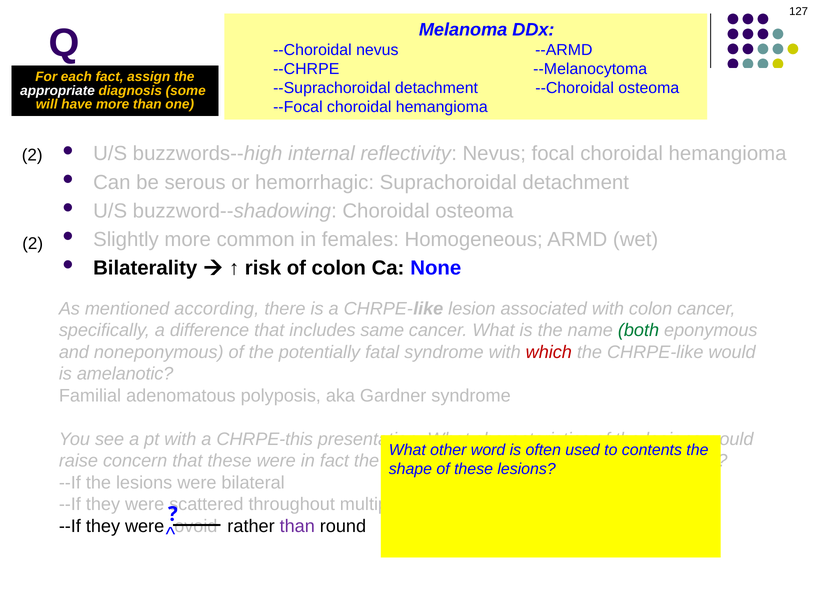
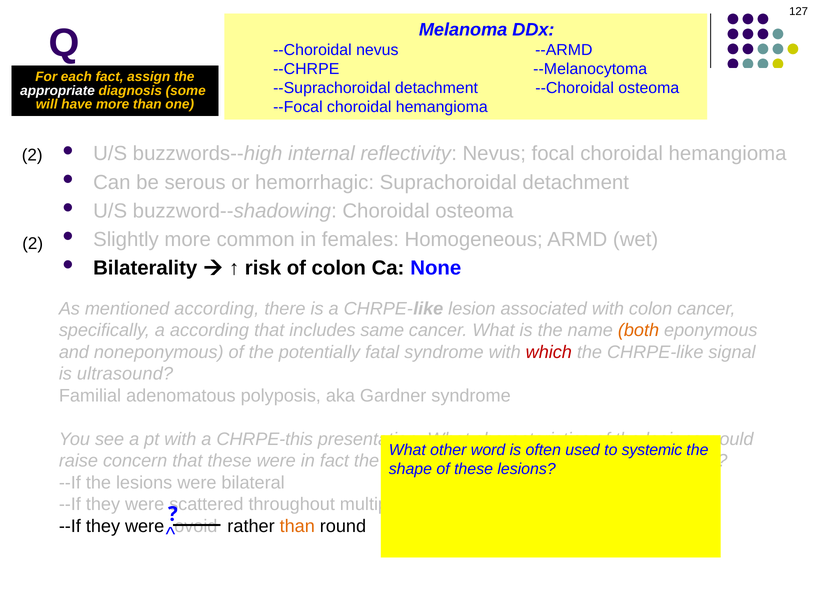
a difference: difference -> according (209, 330)
both colour: green -> orange (639, 330)
CHRPE-like would: would -> signal (732, 352)
amelanotic: amelanotic -> ultrasound (125, 374)
contents: contents -> systemic (652, 450)
than colour: purple -> orange (297, 526)
